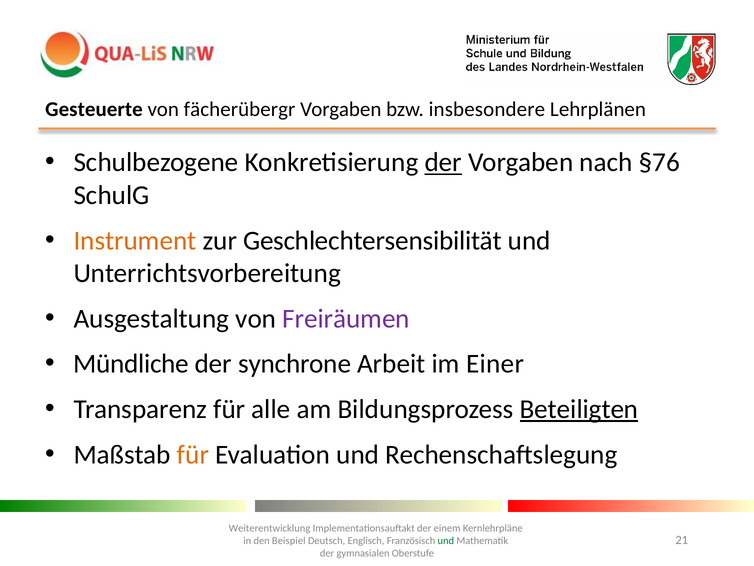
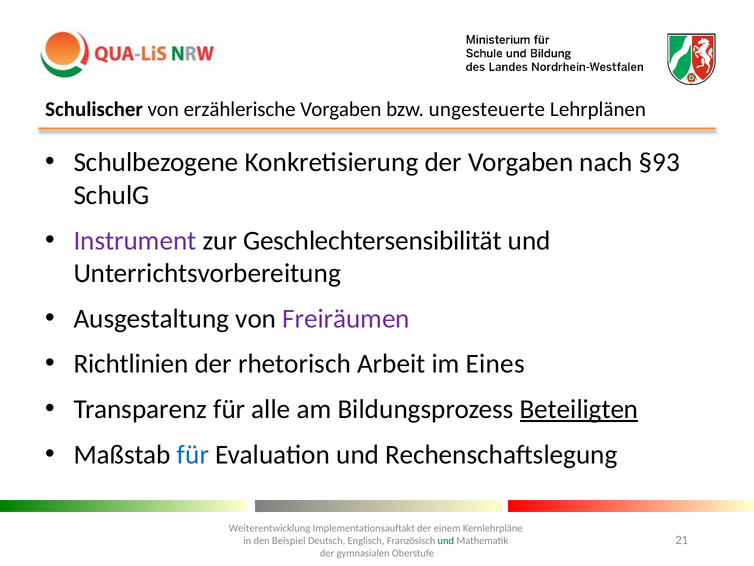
Gesteuerte: Gesteuerte -> Schulischer (94, 109)
fächerübergr: fächerübergr -> erzählerische (240, 109)
insbesondere: insbesondere -> ungesteuerte (487, 109)
der underline: present -> none (443, 162)
§76: §76 -> §93 (659, 162)
Instrument colour: orange -> purple (135, 240)
Mündliche: Mündliche -> Richtlinien (131, 364)
synchrone: synchrone -> rhetorisch (295, 364)
Einer: Einer -> Eines (495, 364)
für colour: orange -> blue (193, 454)
